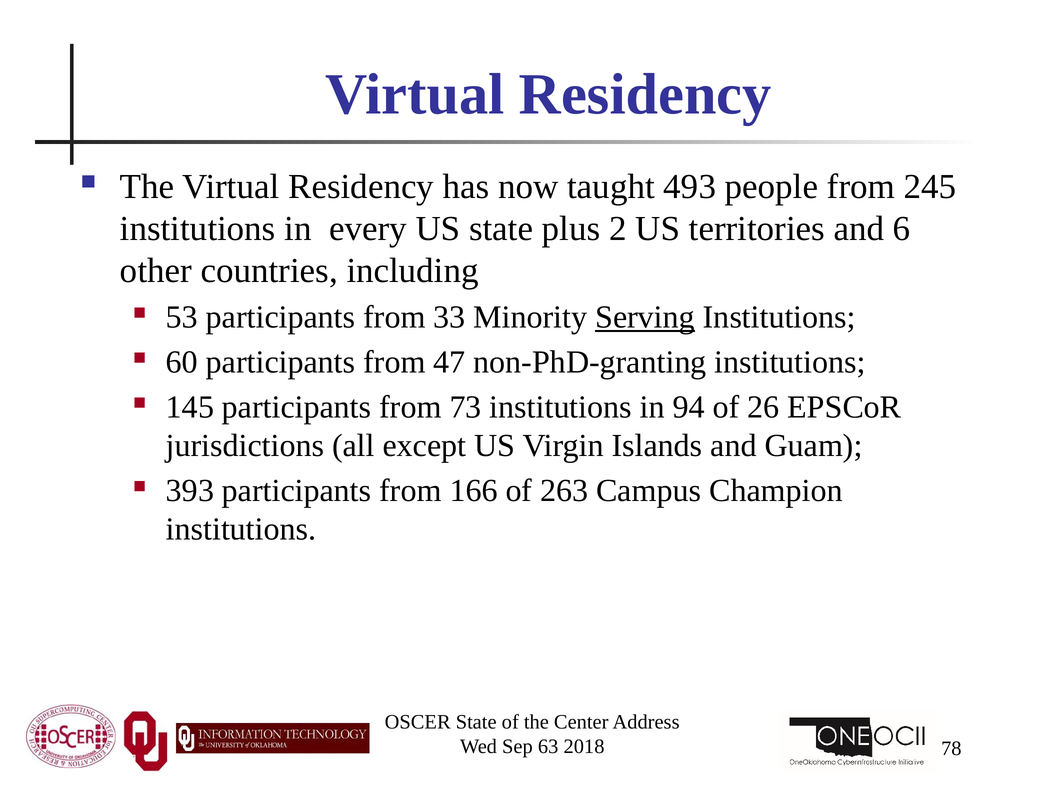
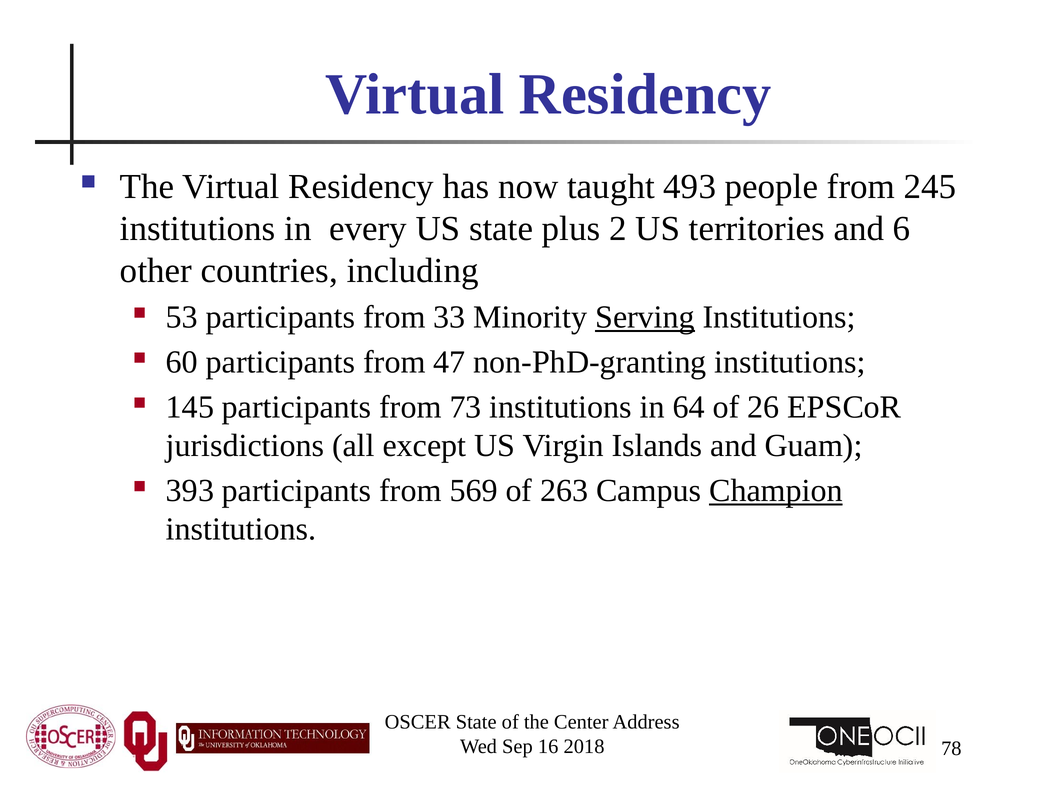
94: 94 -> 64 (689, 407)
166: 166 -> 569 (474, 490)
Champion underline: none -> present (776, 490)
63: 63 -> 16 (548, 746)
